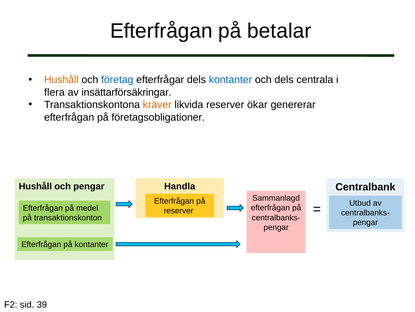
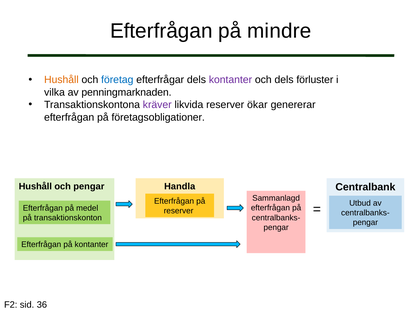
betalar: betalar -> mindre (279, 31)
kontanter colour: blue -> purple (230, 80)
centrala: centrala -> förluster (315, 80)
flera: flera -> vilka (54, 92)
insättarförsäkringar: insättarförsäkringar -> penningmarknaden (126, 92)
kräver colour: orange -> purple (157, 105)
39: 39 -> 36 (42, 304)
